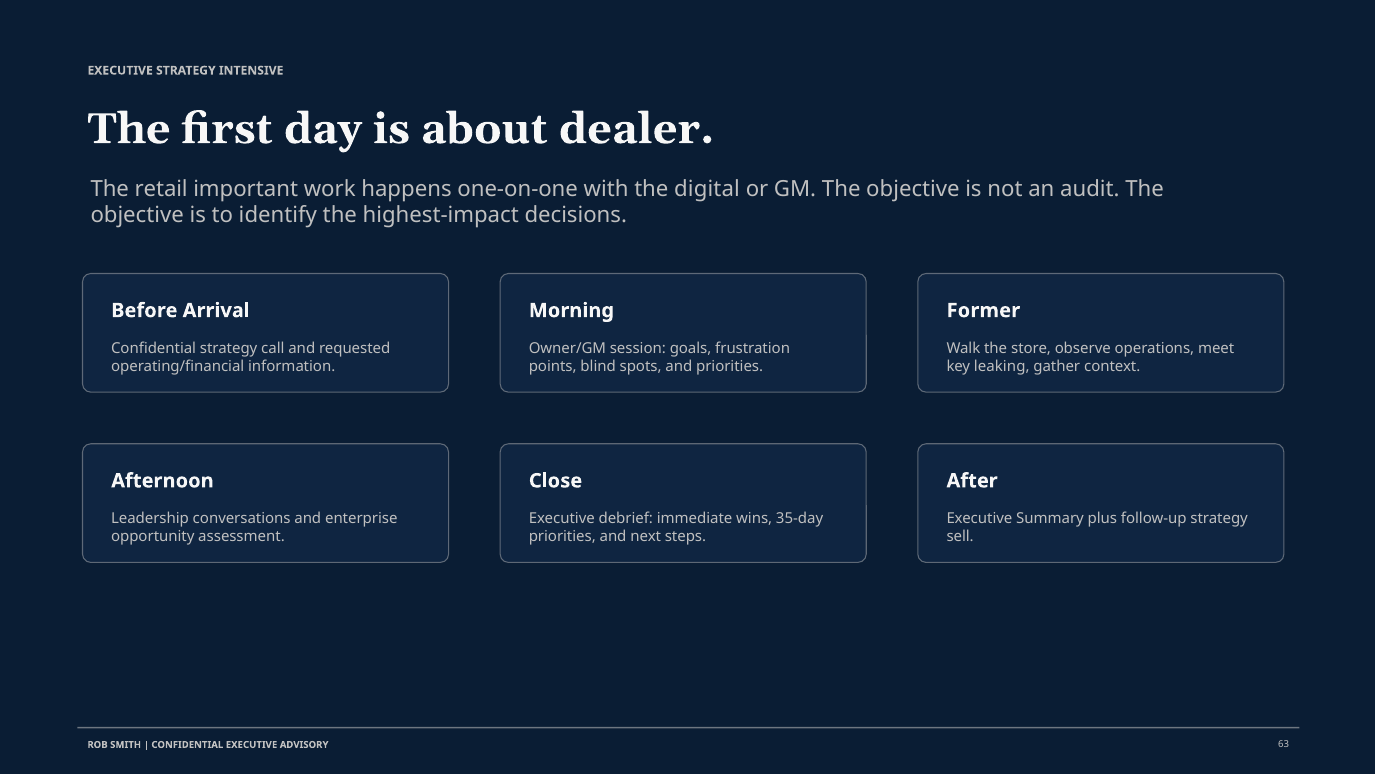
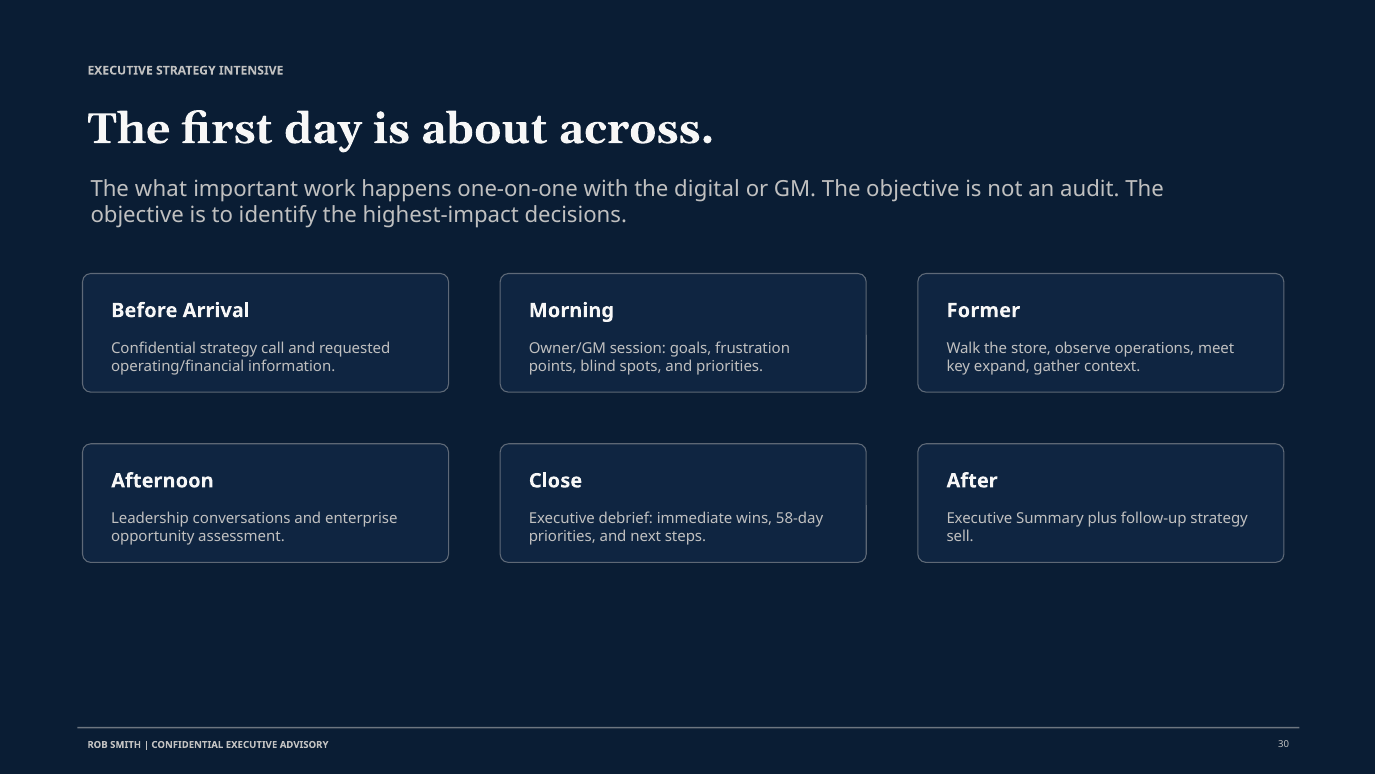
dealer: dealer -> across (637, 129)
retail: retail -> what (161, 189)
leaking: leaking -> expand (1002, 366)
35-day: 35-day -> 58-day (800, 518)
63: 63 -> 30 (1284, 744)
